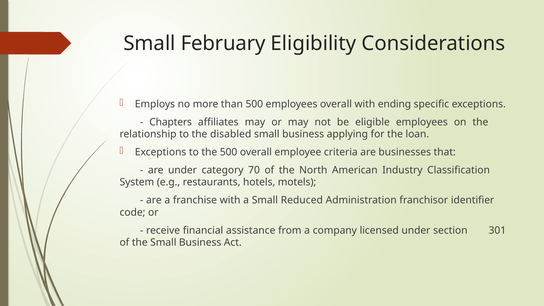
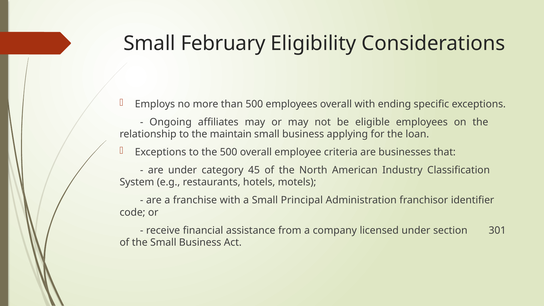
Chapters: Chapters -> Ongoing (171, 122)
disabled: disabled -> maintain (231, 134)
70: 70 -> 45 (254, 170)
Reduced: Reduced -> Principal (302, 200)
